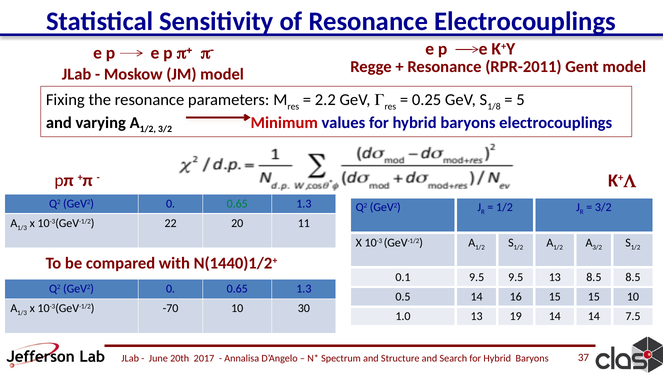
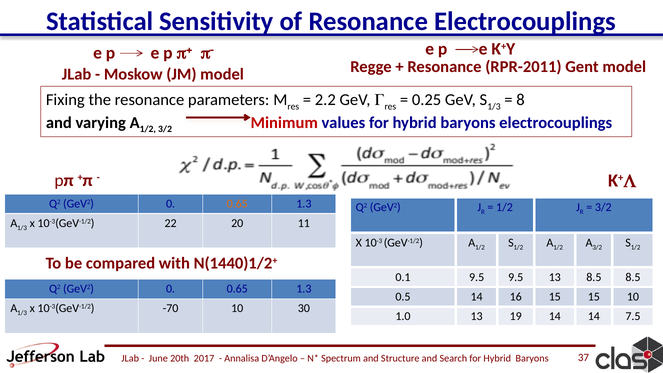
1/8: 1/8 -> 1/3 (494, 106)
5: 5 -> 8 (520, 100)
0.65 colour: green -> orange (237, 204)
